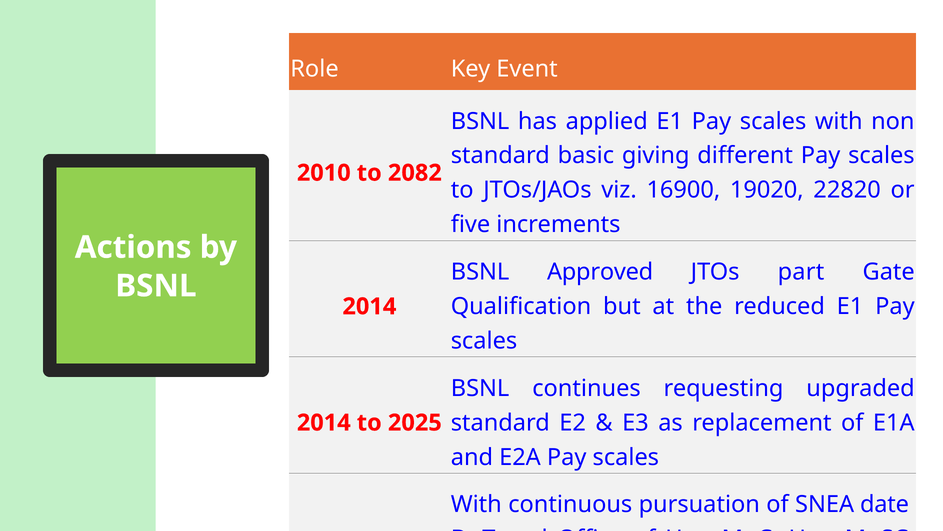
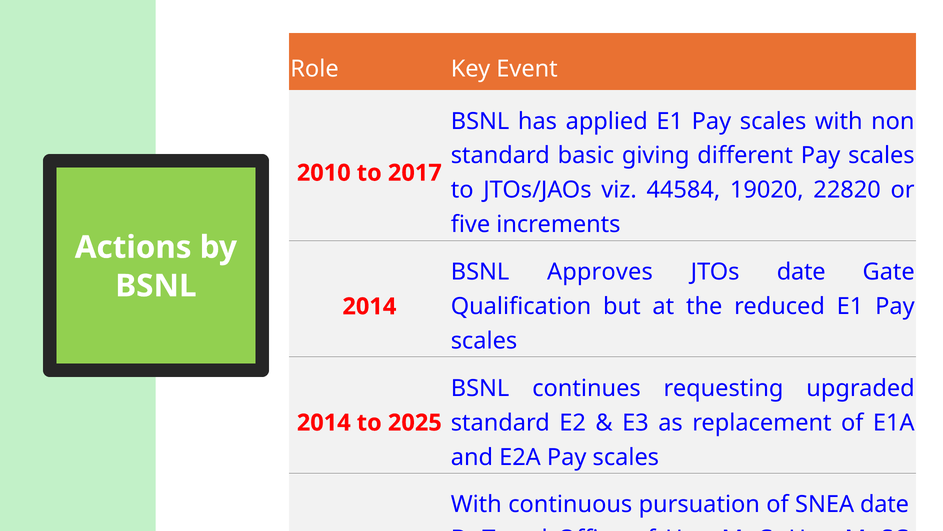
2082: 2082 -> 2017 (415, 173)
16900: 16900 -> 44584 (683, 190)
Approved: Approved -> Approves (600, 272)
JTOs part: part -> date (801, 272)
